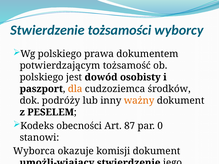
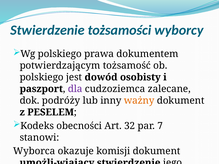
dla colour: orange -> purple (75, 89)
środków: środków -> zalecane (169, 89)
87: 87 -> 32 (130, 126)
0: 0 -> 7 (160, 126)
